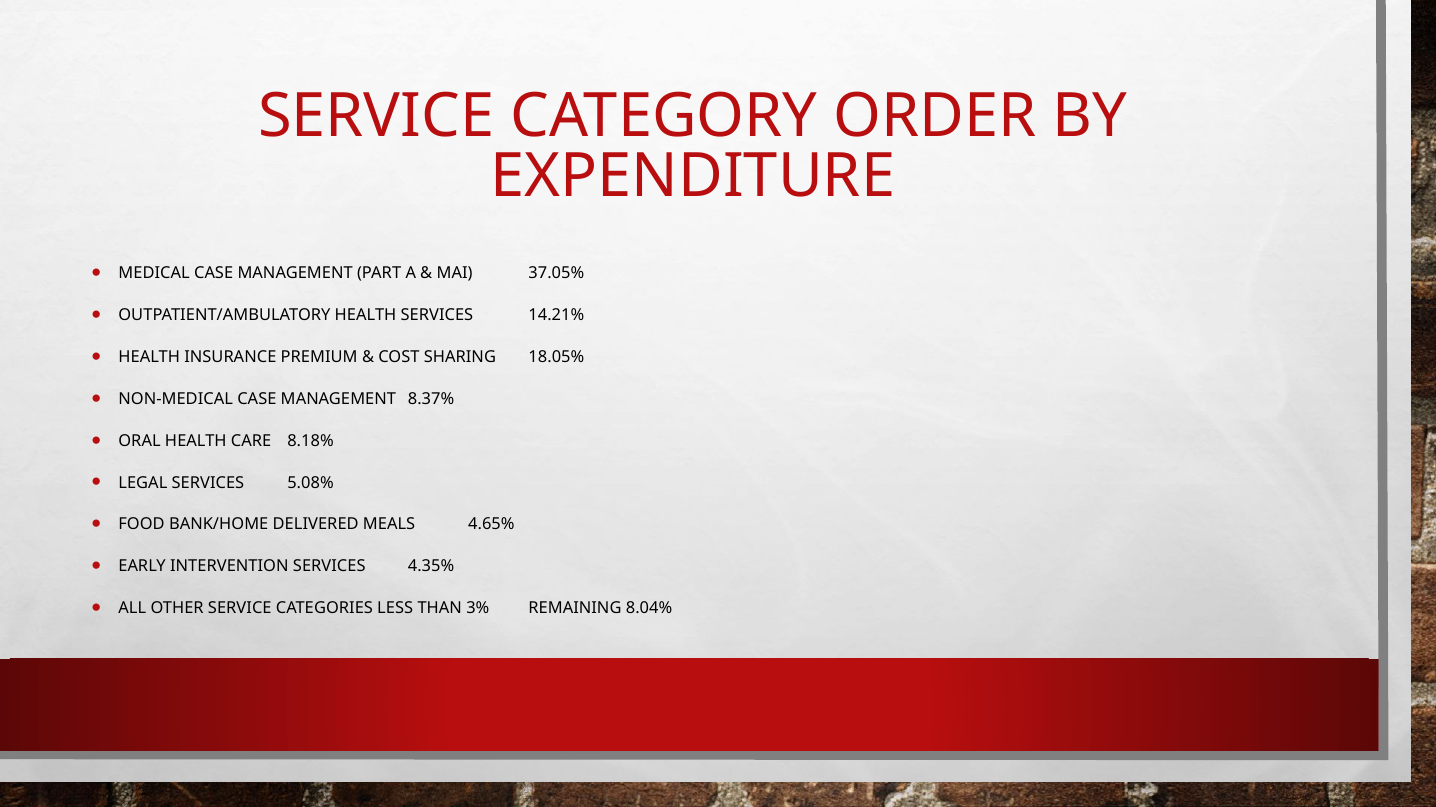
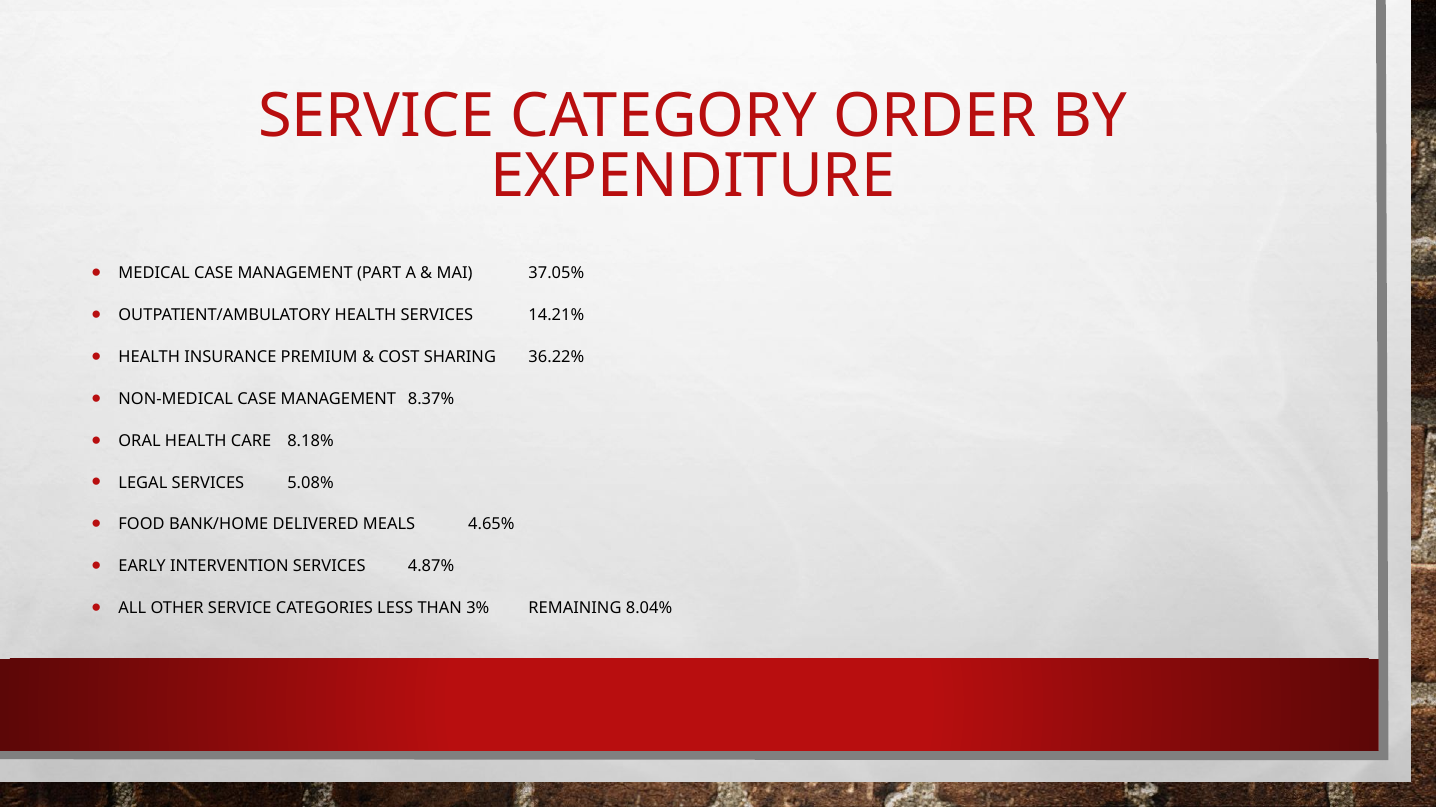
18.05%: 18.05% -> 36.22% (556, 357)
4.35%: 4.35% -> 4.87% (431, 567)
